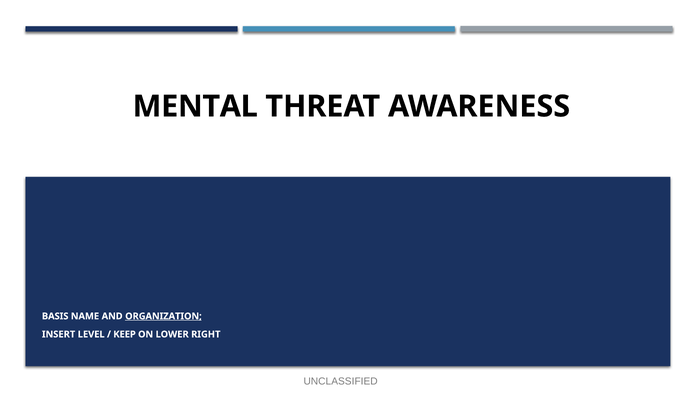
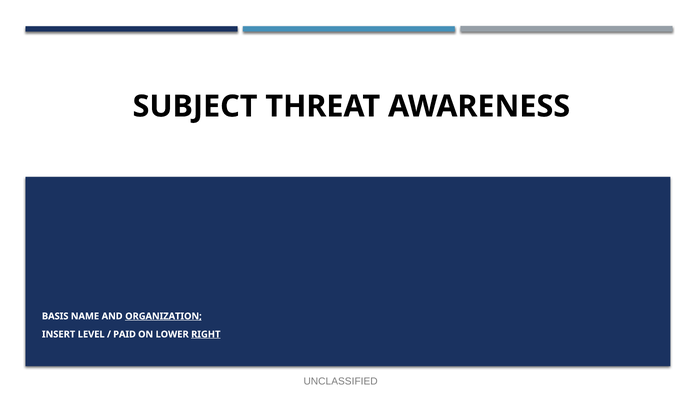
MENTAL: MENTAL -> SUBJECT (195, 106)
KEEP: KEEP -> PAID (125, 334)
RIGHT underline: none -> present (206, 334)
